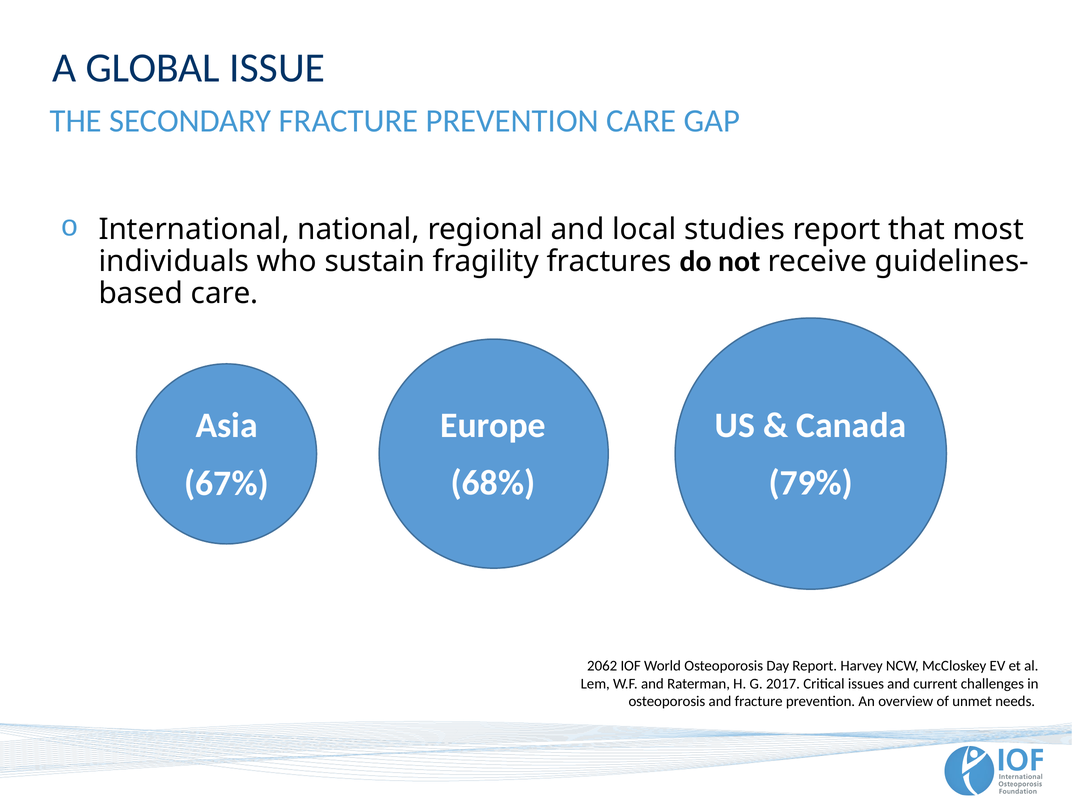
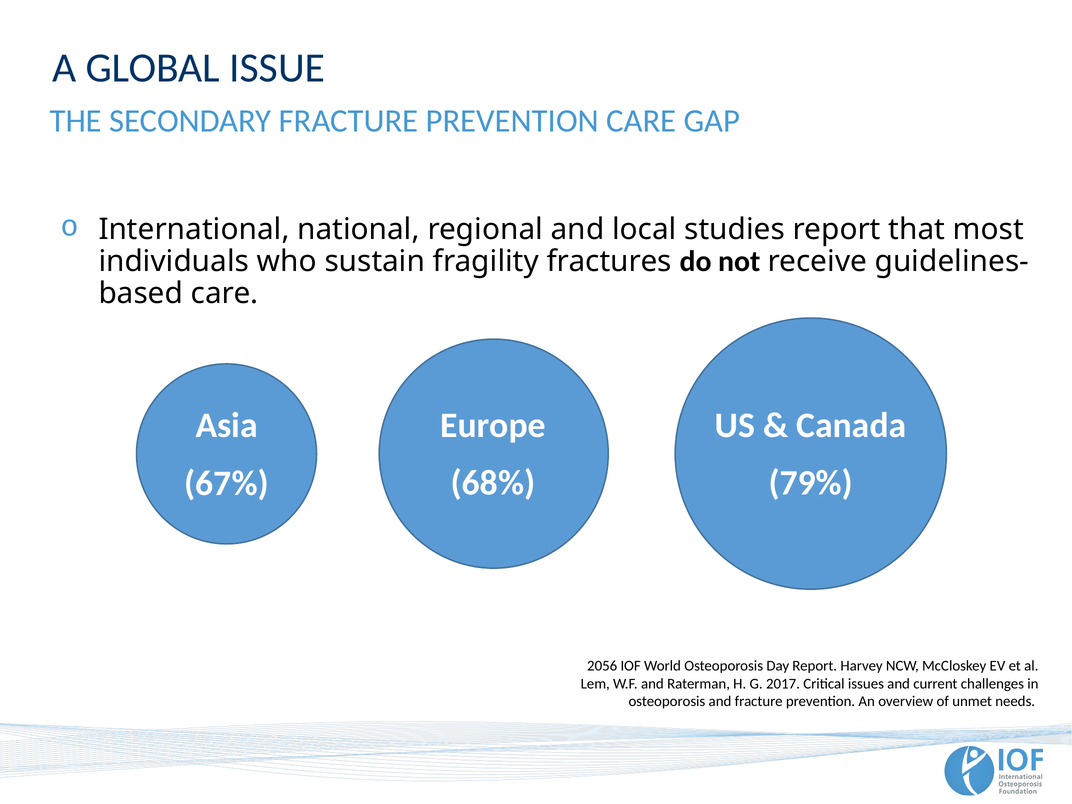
2062: 2062 -> 2056 (602, 666)
